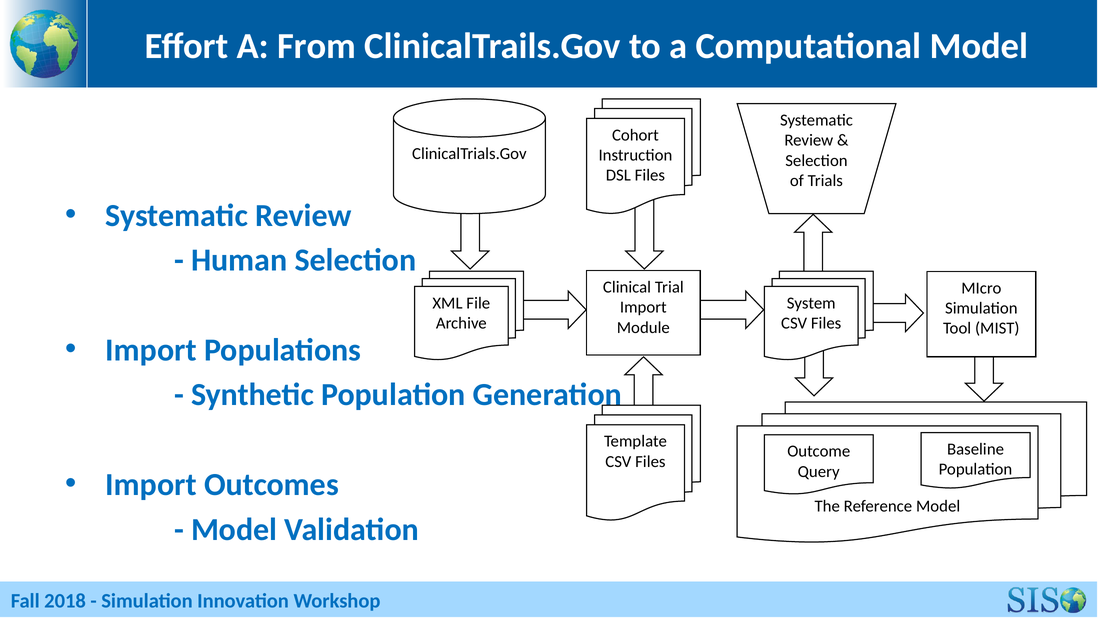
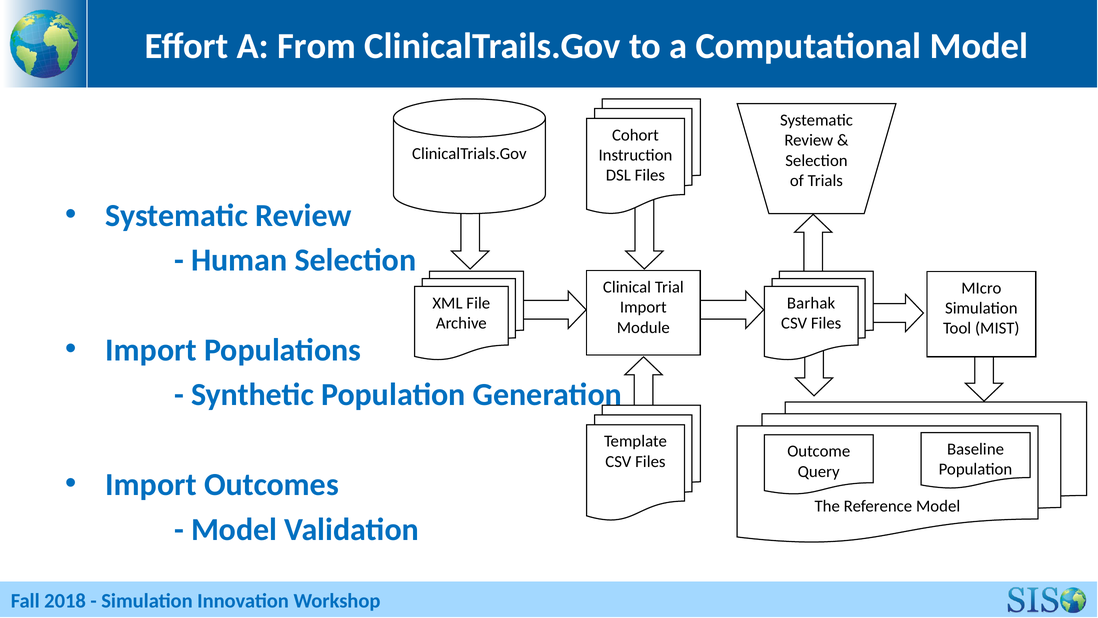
System: System -> Barhak (811, 303)
